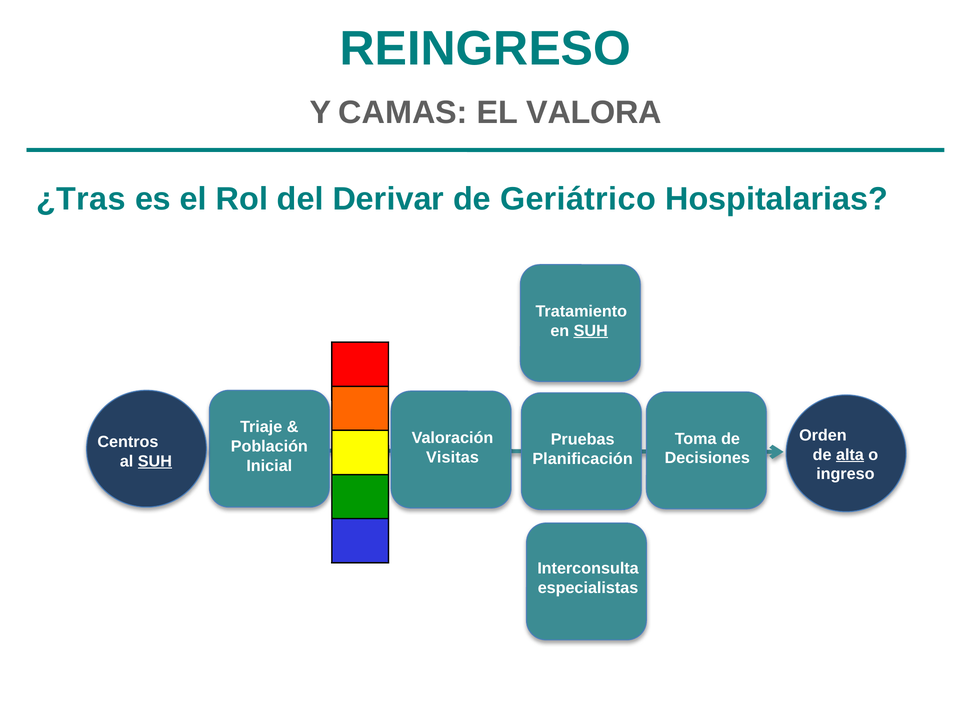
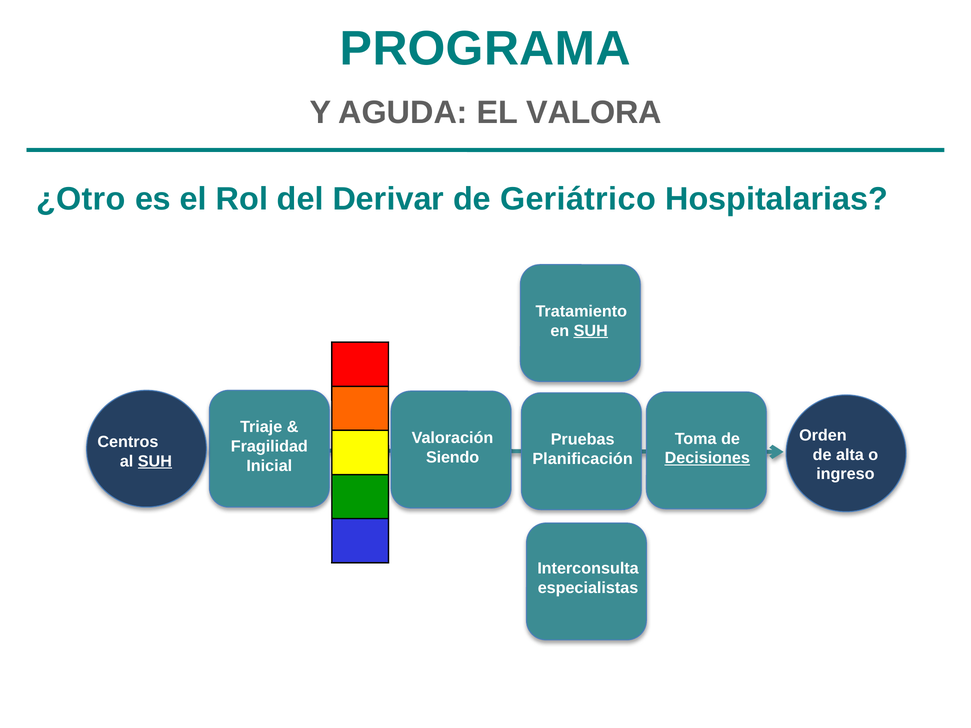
REINGRESO: REINGRESO -> PROGRAMA (485, 49)
CAMAS: CAMAS -> AGUDA (403, 113)
¿Tras: ¿Tras -> ¿Otro (81, 199)
Población: Población -> Fragilidad (269, 446)
alta underline: present -> none (850, 455)
Visitas: Visitas -> Siendo (453, 457)
Decisiones underline: none -> present (707, 458)
